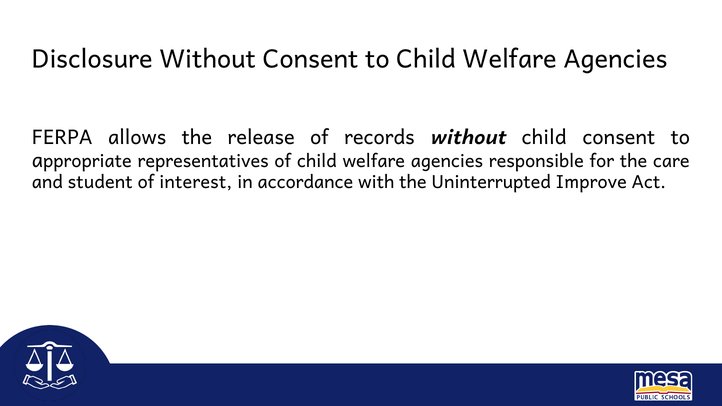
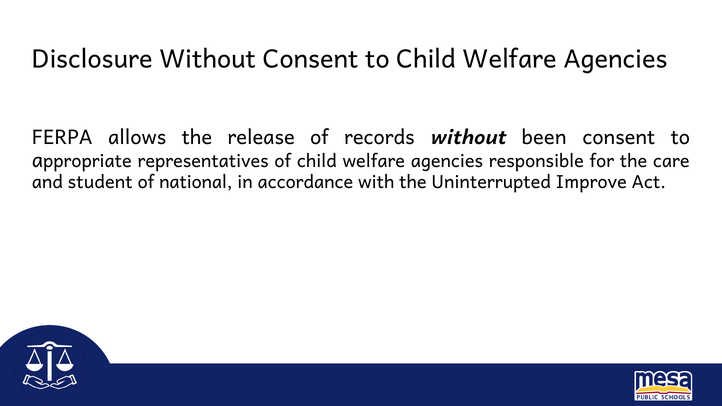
without child: child -> been (544, 138)
interest: interest -> national (196, 182)
